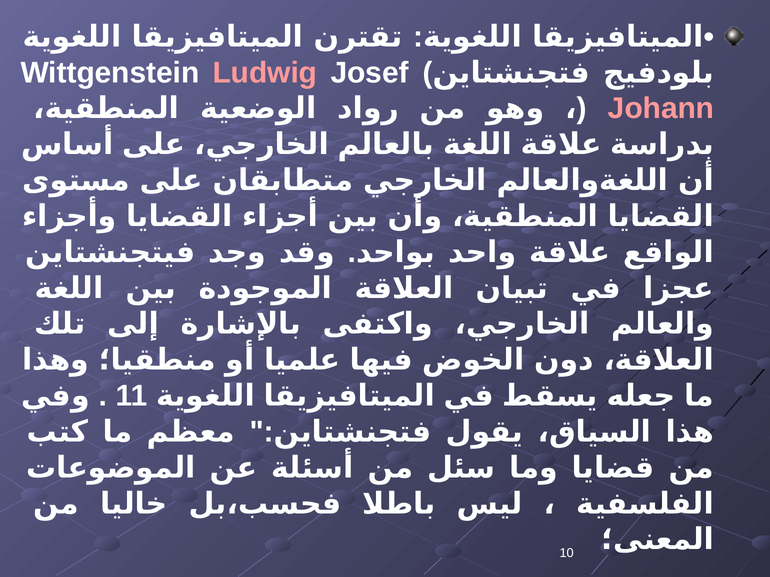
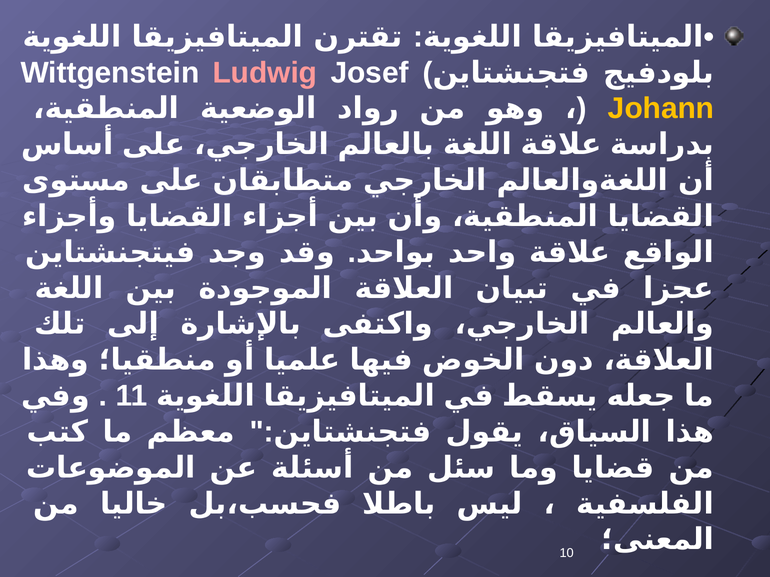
Johann colour: pink -> yellow (661, 109)
